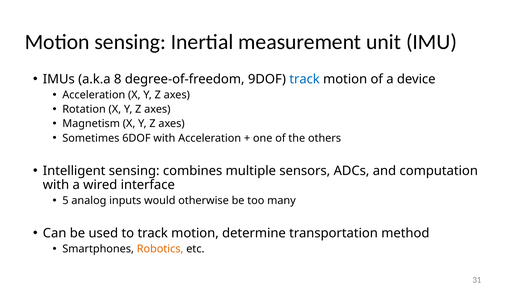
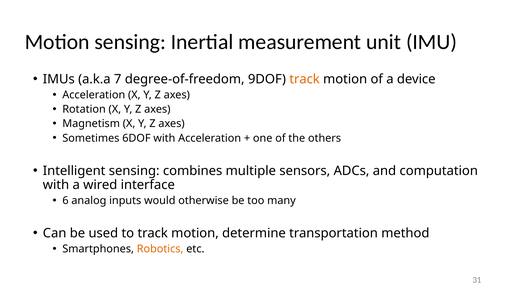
8: 8 -> 7 (118, 79)
track colour: blue -> orange (305, 79)
5: 5 -> 6 (65, 201)
